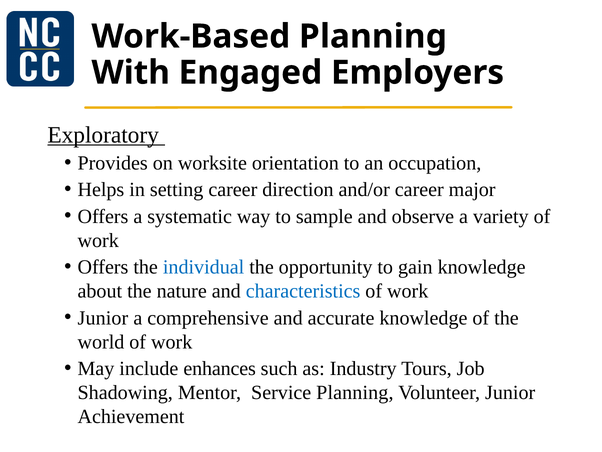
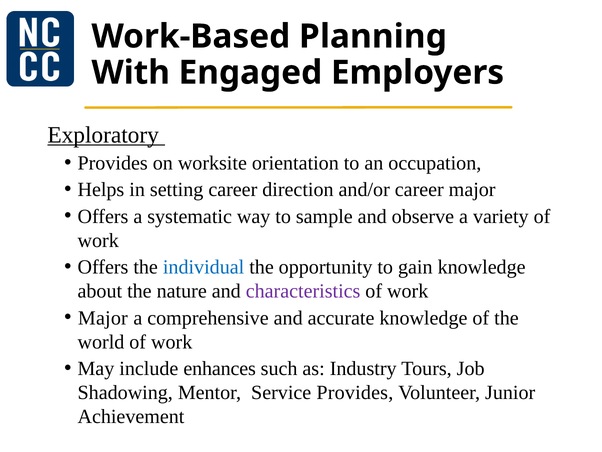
characteristics colour: blue -> purple (303, 291)
Junior: Junior -> Major (103, 318)
Service Planning: Planning -> Provides (355, 392)
